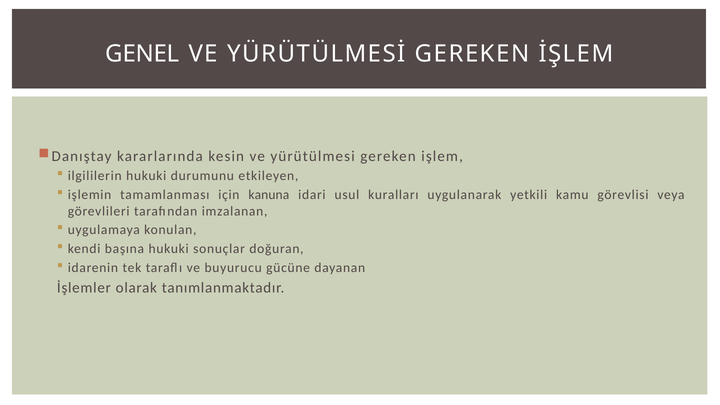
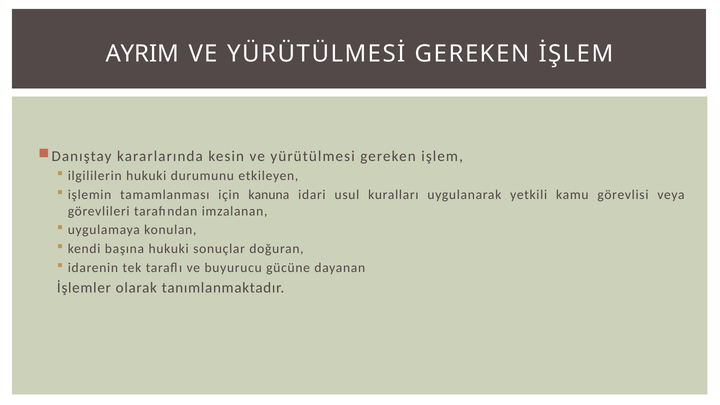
GENEL: GENEL -> AYRIM (142, 54)
